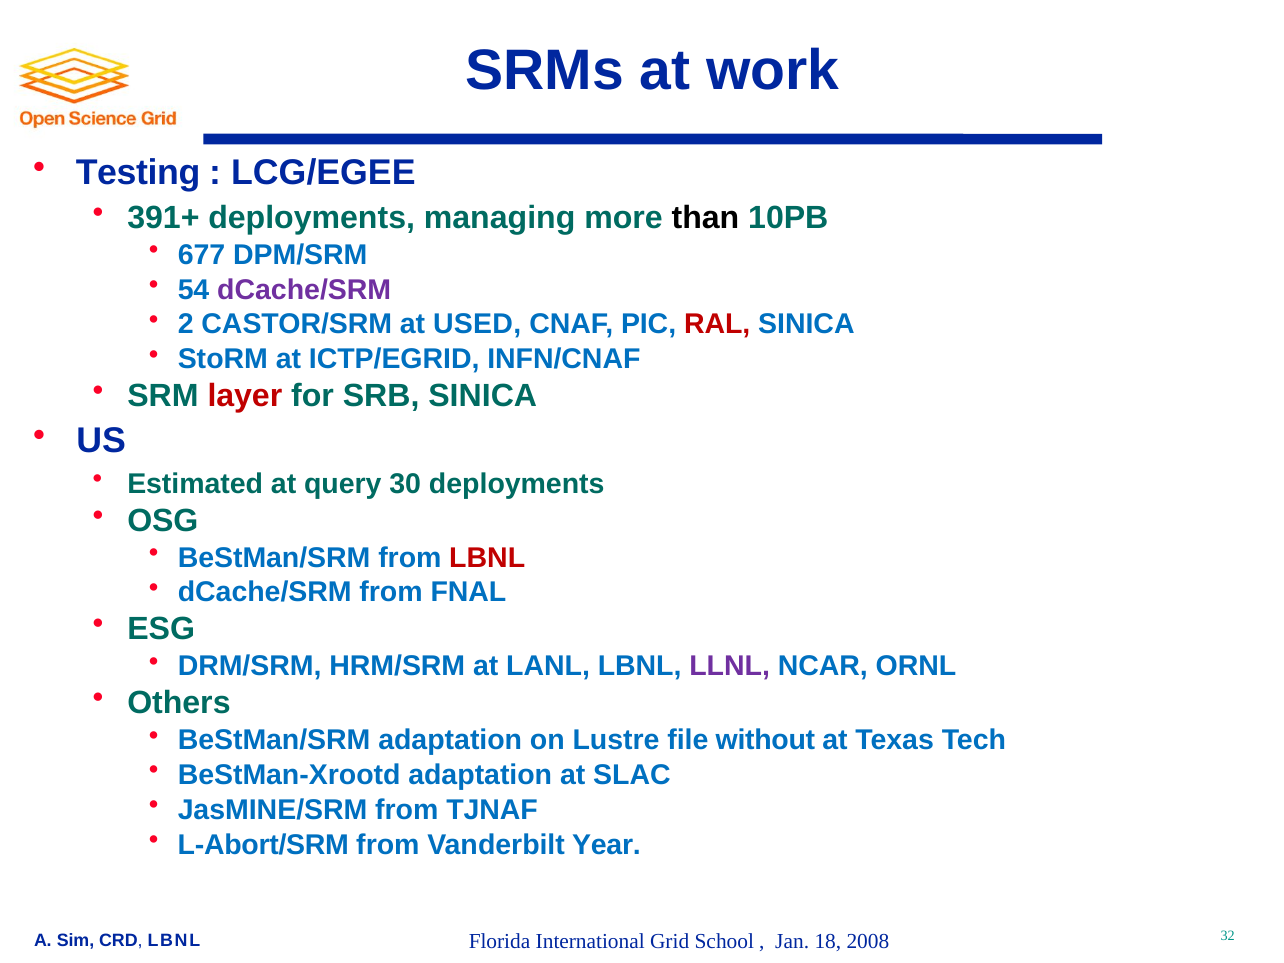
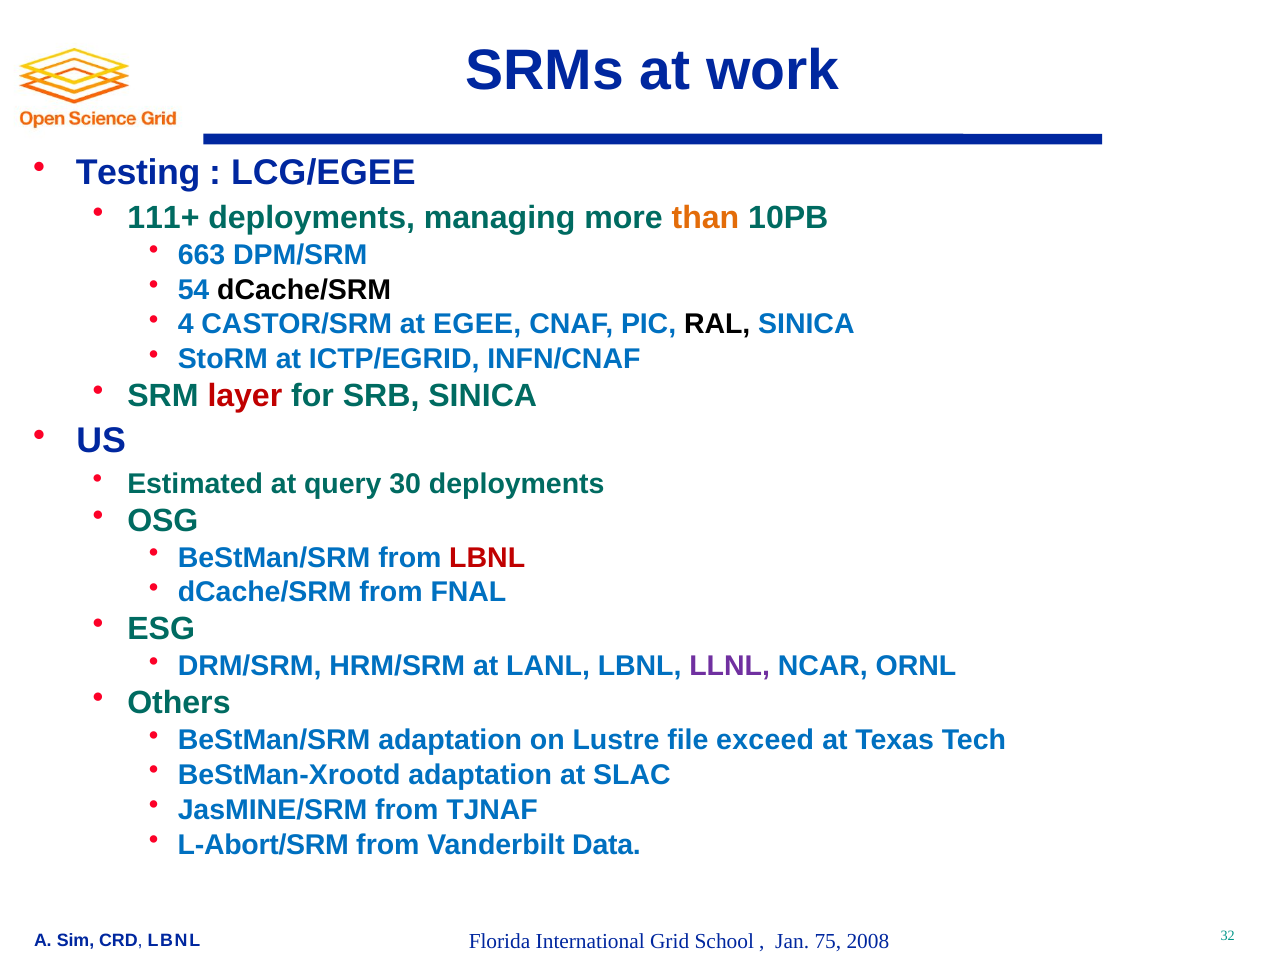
391+: 391+ -> 111+ (163, 218)
than colour: black -> orange (705, 218)
677: 677 -> 663 (202, 255)
dCache/SRM colour: purple -> black (304, 290)
2: 2 -> 4 (186, 324)
USED: USED -> EGEE (477, 324)
RAL colour: red -> black (717, 324)
without: without -> exceed (765, 740)
Year: Year -> Data (606, 845)
18: 18 -> 75 (828, 941)
